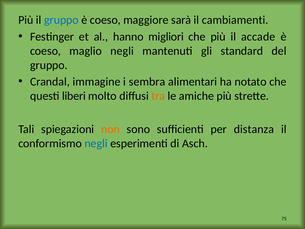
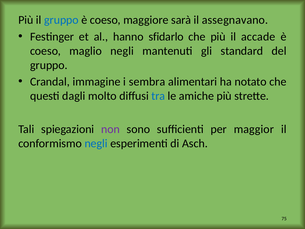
cambiamenti: cambiamenti -> assegnavano (235, 20)
migliori: migliori -> sfidarlo (166, 37)
liberi: liberi -> dagli (74, 96)
tra colour: orange -> blue (158, 96)
non colour: orange -> purple (110, 129)
distanza: distanza -> maggior (254, 129)
